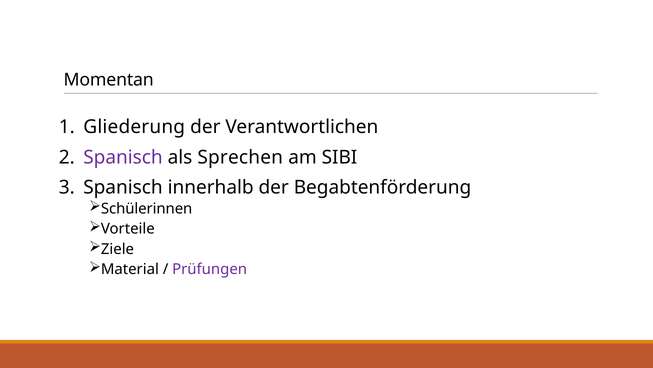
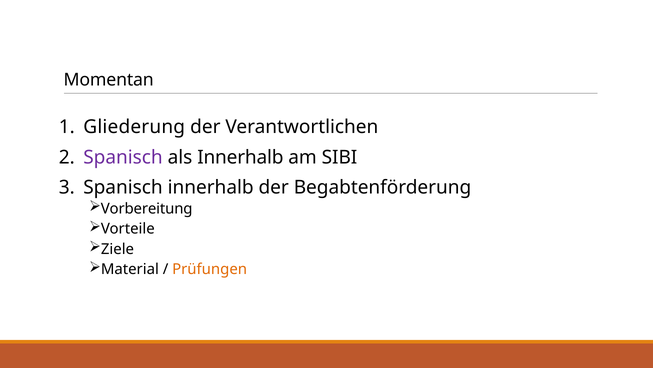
als Sprechen: Sprechen -> Innerhalb (240, 157)
Schülerinnen: Schülerinnen -> Vorbereitung (147, 208)
Prüfungen colour: purple -> orange (210, 269)
